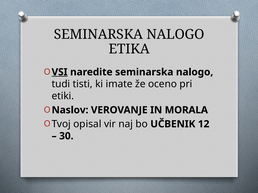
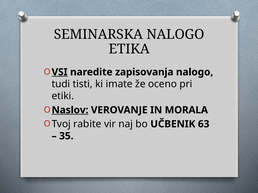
naredite seminarska: seminarska -> zapisovanja (144, 72)
Naslov underline: none -> present (70, 110)
opisal: opisal -> rabite (87, 124)
12: 12 -> 63 (204, 124)
30: 30 -> 35 (66, 136)
